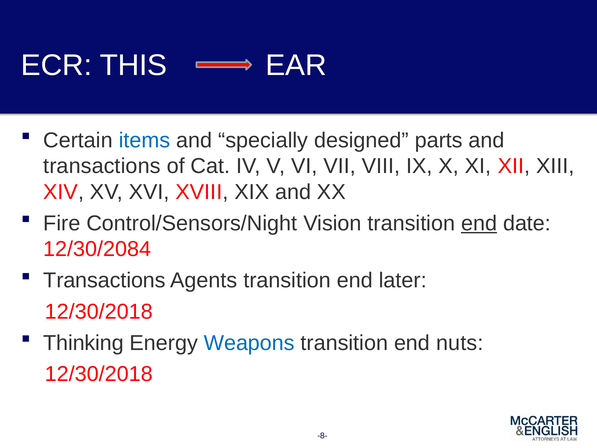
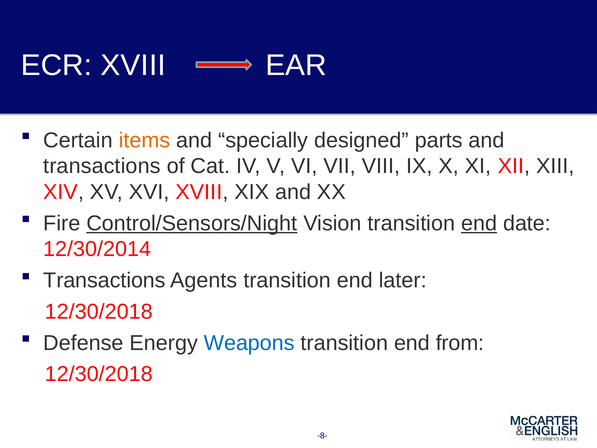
ECR THIS: THIS -> XVIII (133, 65)
items colour: blue -> orange (144, 140)
Control/Sensors/Night underline: none -> present (192, 223)
12/30/2084: 12/30/2084 -> 12/30/2014 (97, 249)
Thinking: Thinking -> Defense (83, 343)
nuts: nuts -> from (460, 343)
